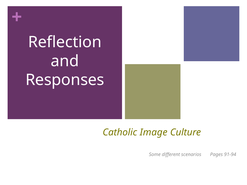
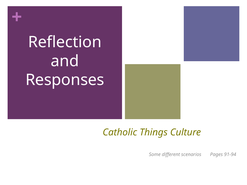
Image: Image -> Things (154, 133)
